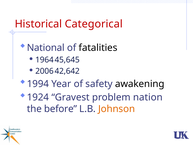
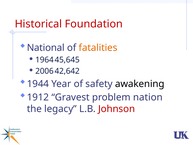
Categorical: Categorical -> Foundation (94, 24)
fatalities colour: black -> orange (98, 48)
1994: 1994 -> 1944 (38, 84)
1924: 1924 -> 1912 (38, 97)
before: before -> legacy (60, 109)
Johnson colour: orange -> red (117, 109)
